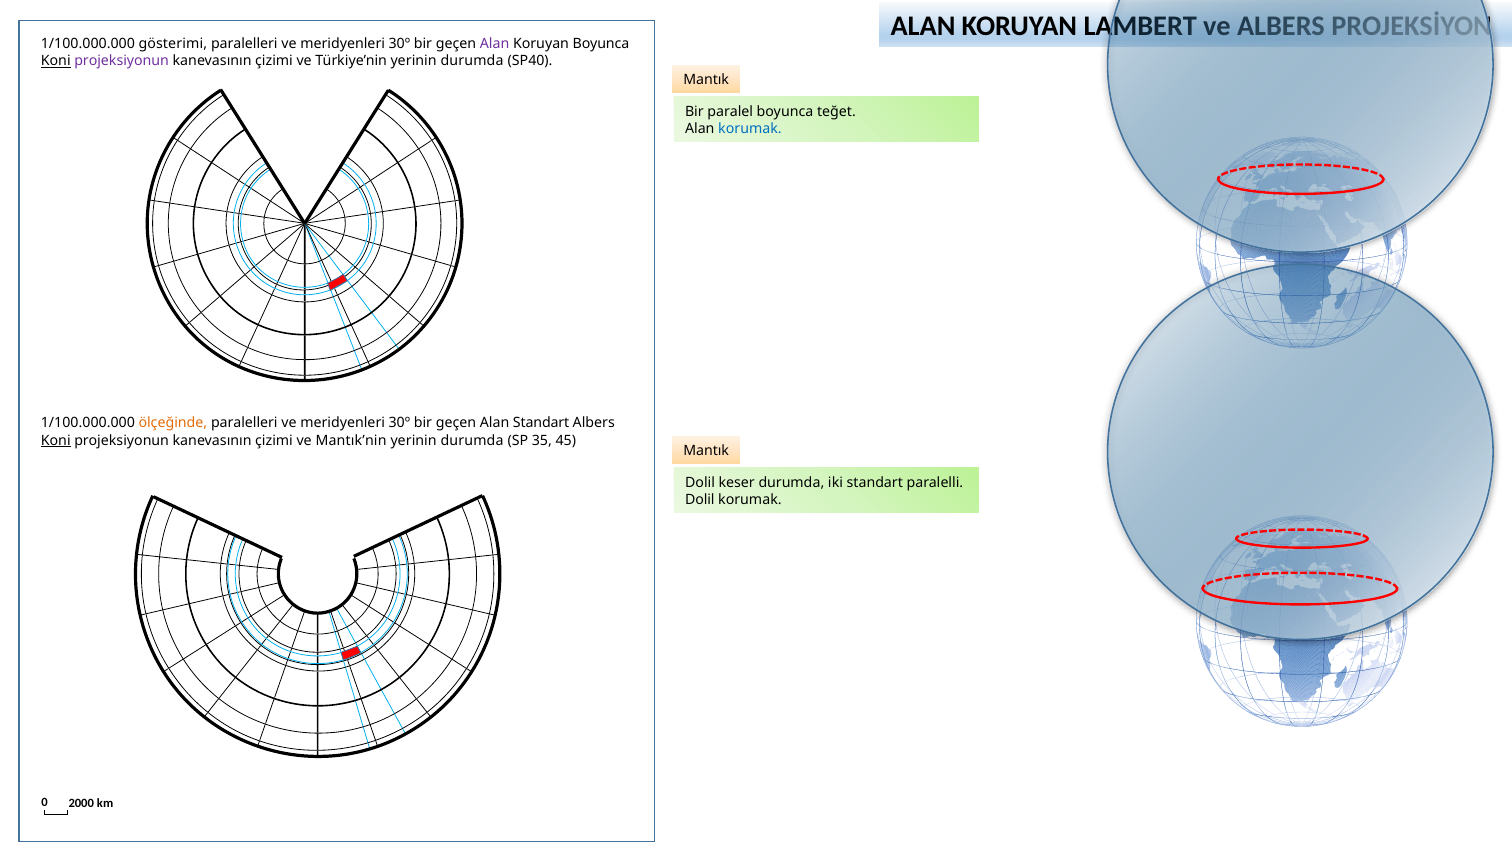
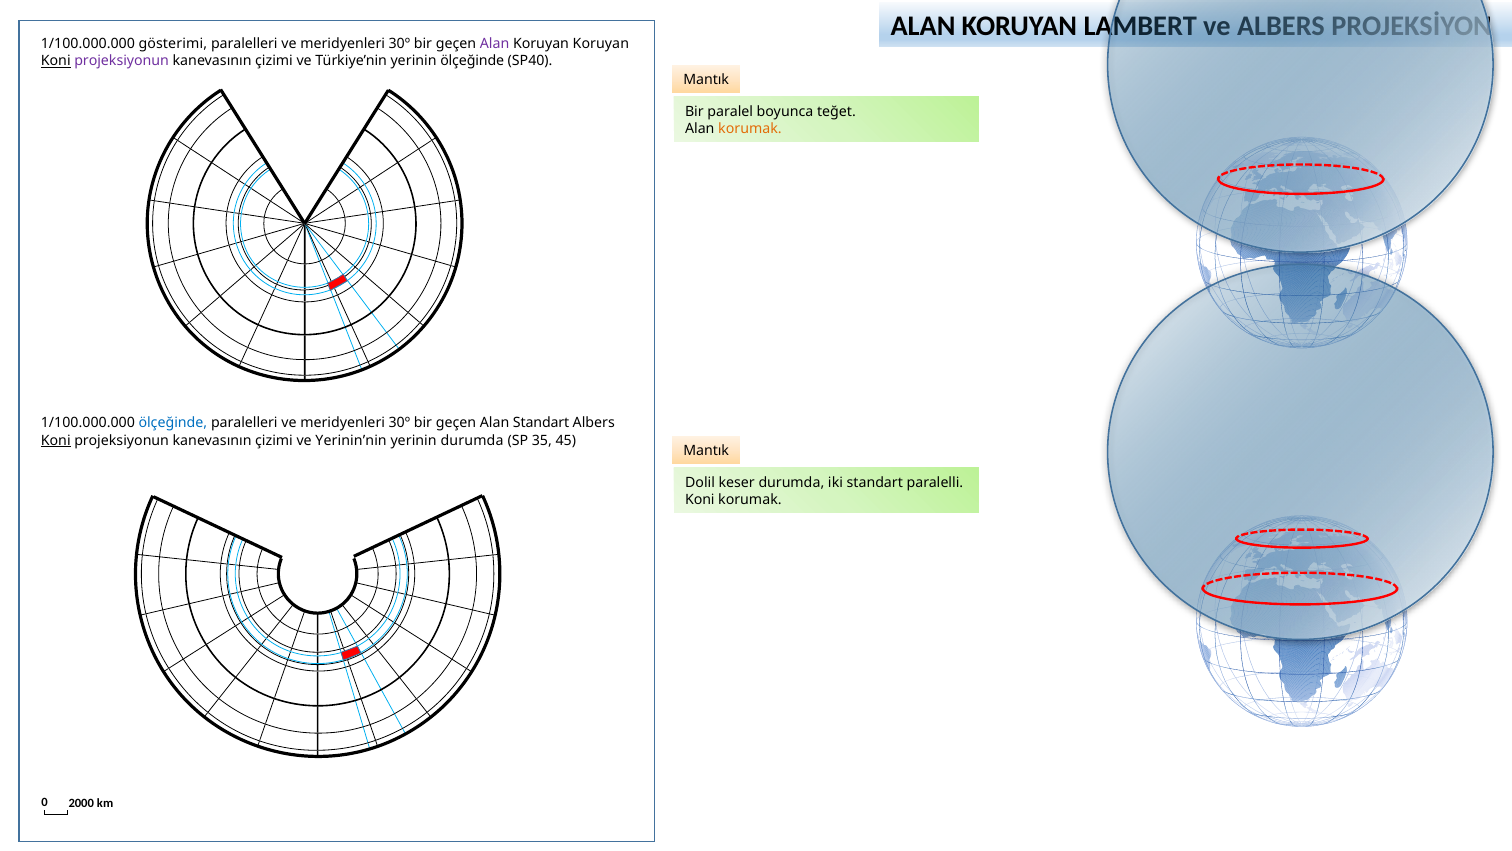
Koruyan Boyunca: Boyunca -> Koruyan (601, 44)
Türkiye’nin yerinin durumda: durumda -> ölçeğinde (472, 61)
korumak colour: blue -> orange (750, 129)
ölçeğinde colour: orange -> blue (173, 423)
Mantık’nin: Mantık’nin -> Yerinin’nin (351, 440)
Dolil: Dolil -> Koni (700, 500)
